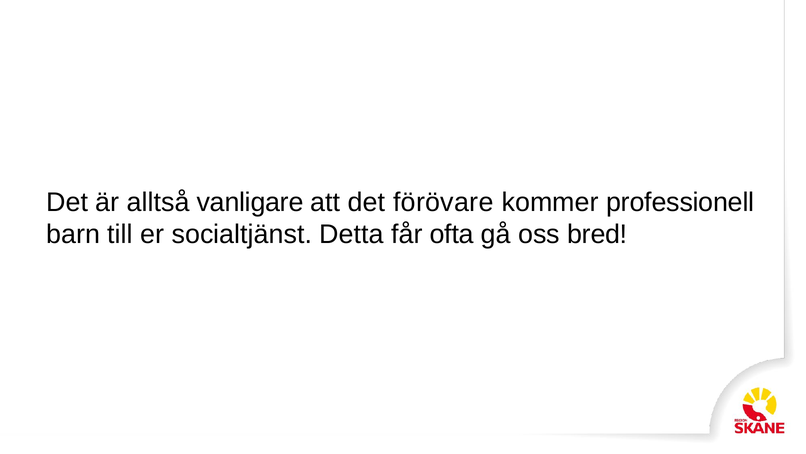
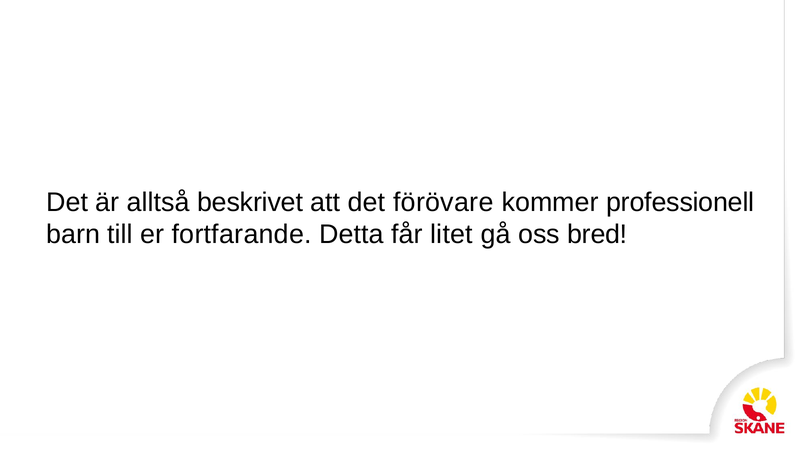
vanligare: vanligare -> beskrivet (250, 202)
socialtjänst: socialtjänst -> fortfarande (242, 234)
ofta: ofta -> litet (451, 234)
